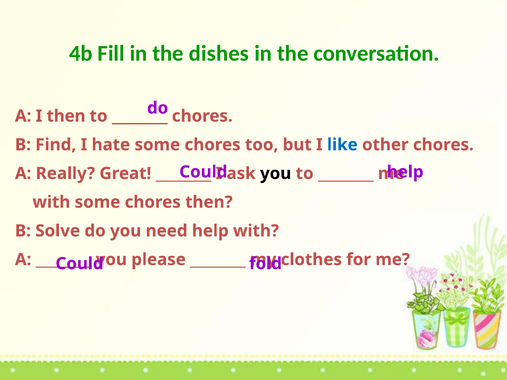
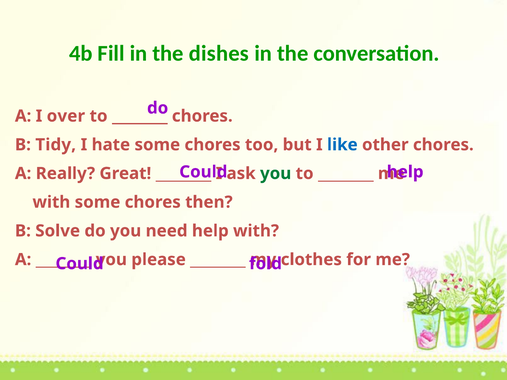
I then: then -> over (66, 116)
Find: Find -> Tidy (56, 145)
you colour: black -> green (276, 174)
